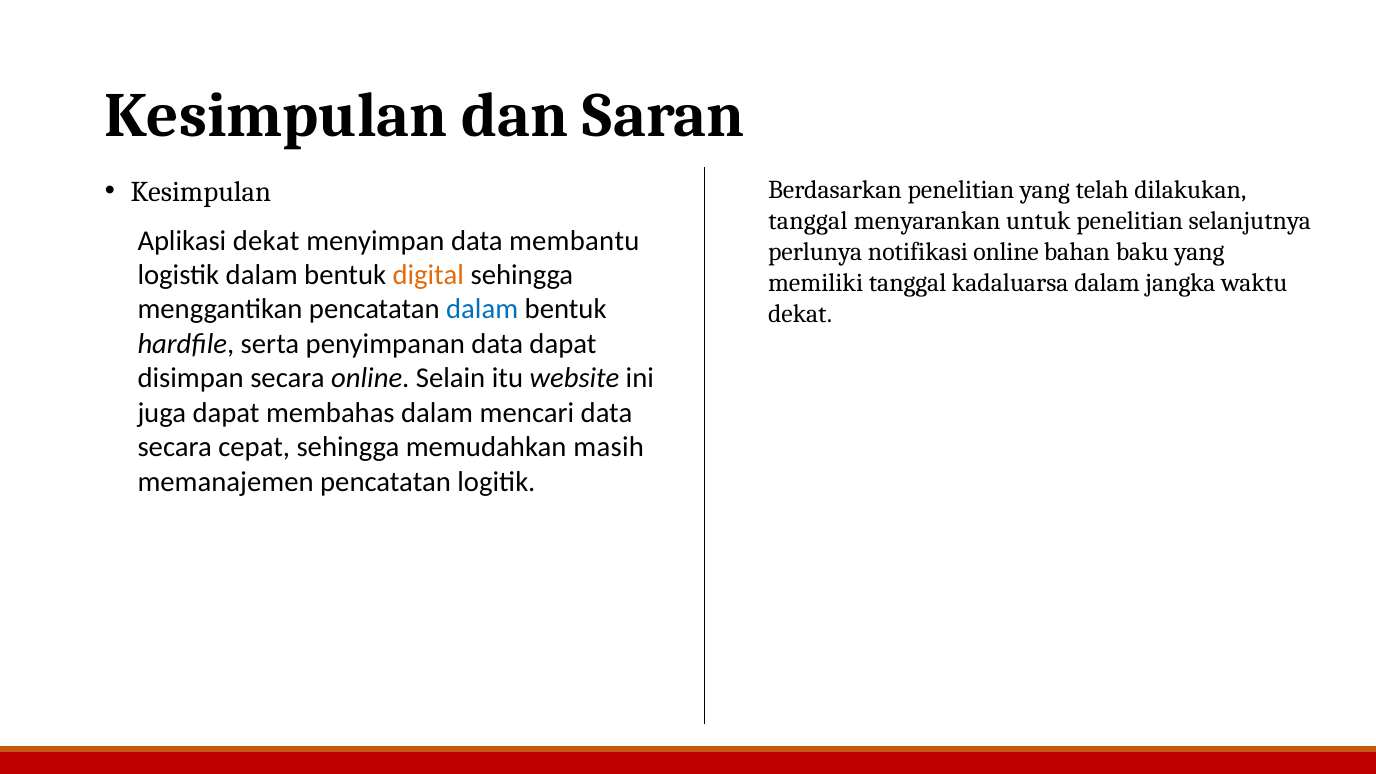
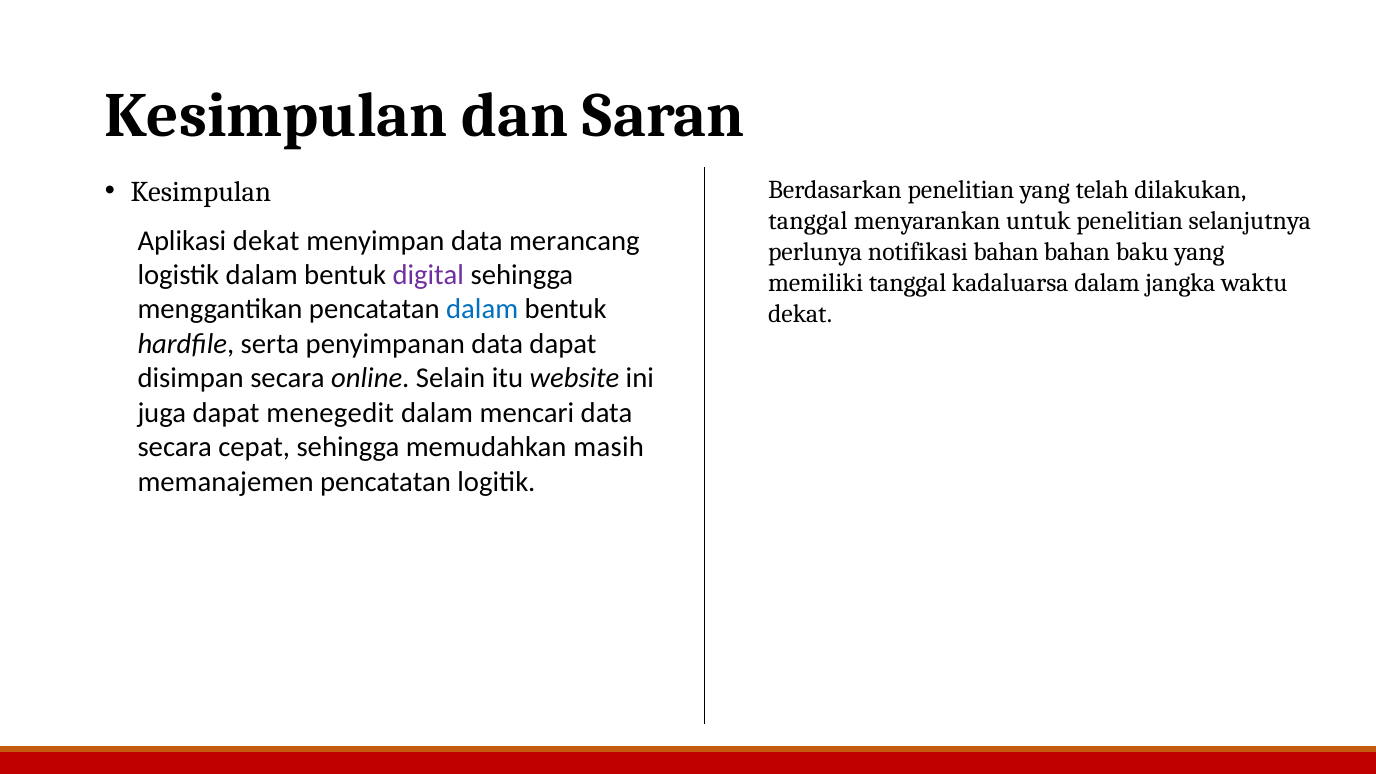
membantu: membantu -> merancang (574, 241)
notifikasi online: online -> bahan (1006, 252)
digital colour: orange -> purple (428, 275)
membahas: membahas -> menegedit (330, 413)
